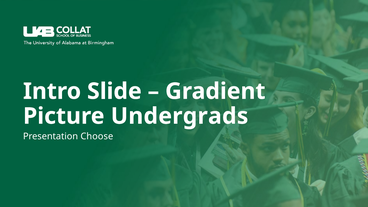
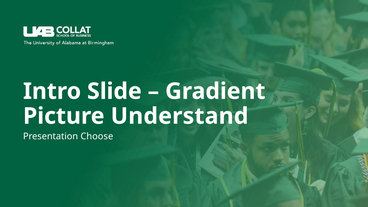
Undergrads: Undergrads -> Understand (180, 116)
